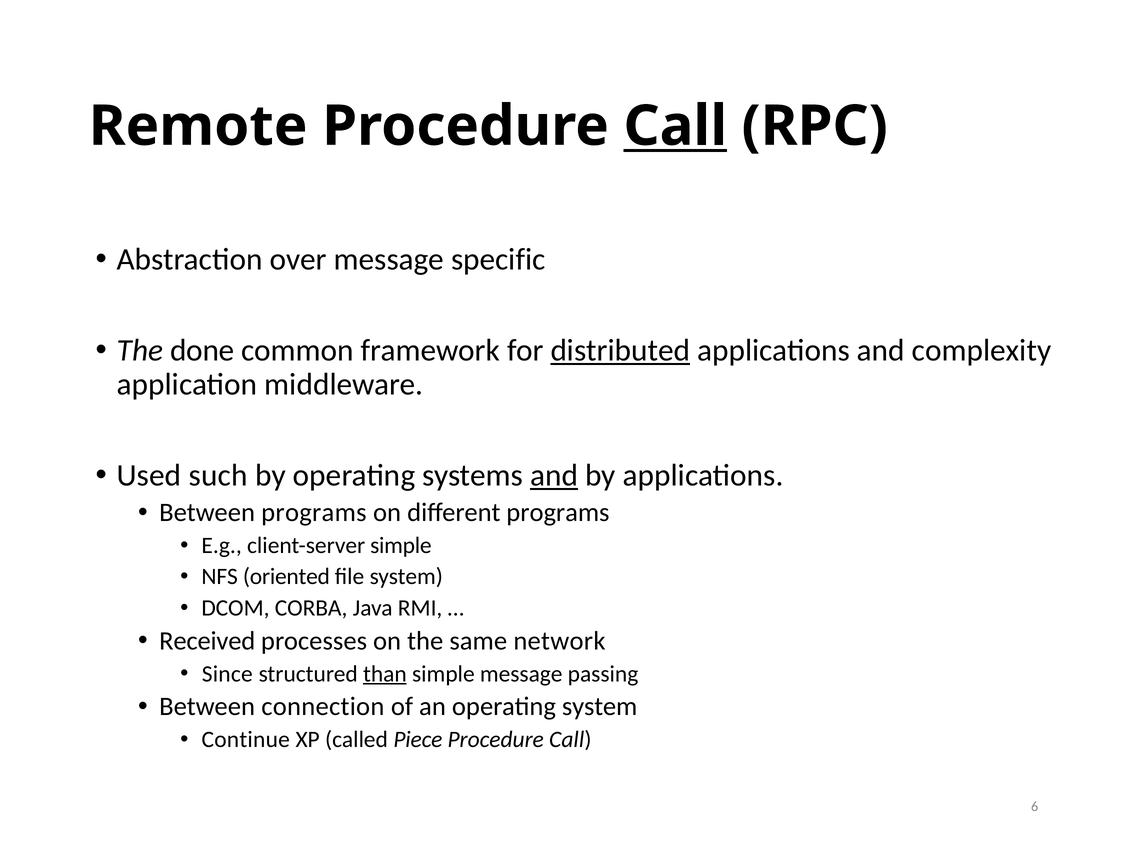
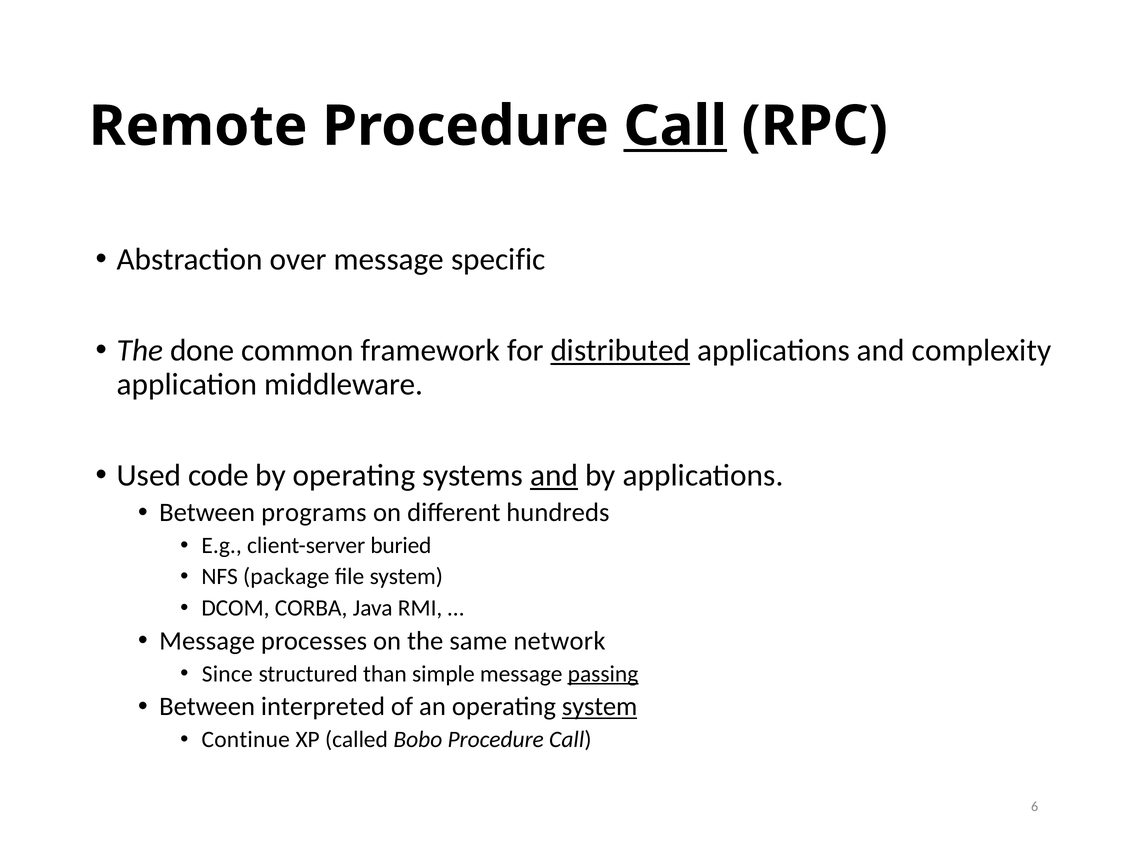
such: such -> code (218, 476)
different programs: programs -> hundreds (558, 513)
client-server simple: simple -> buried (401, 546)
oriented: oriented -> package (286, 577)
Received: Received -> Message (207, 641)
than underline: present -> none (385, 674)
passing underline: none -> present (603, 674)
connection: connection -> interpreted (323, 707)
system underline: none -> present (600, 707)
Piece: Piece -> Bobo (418, 740)
